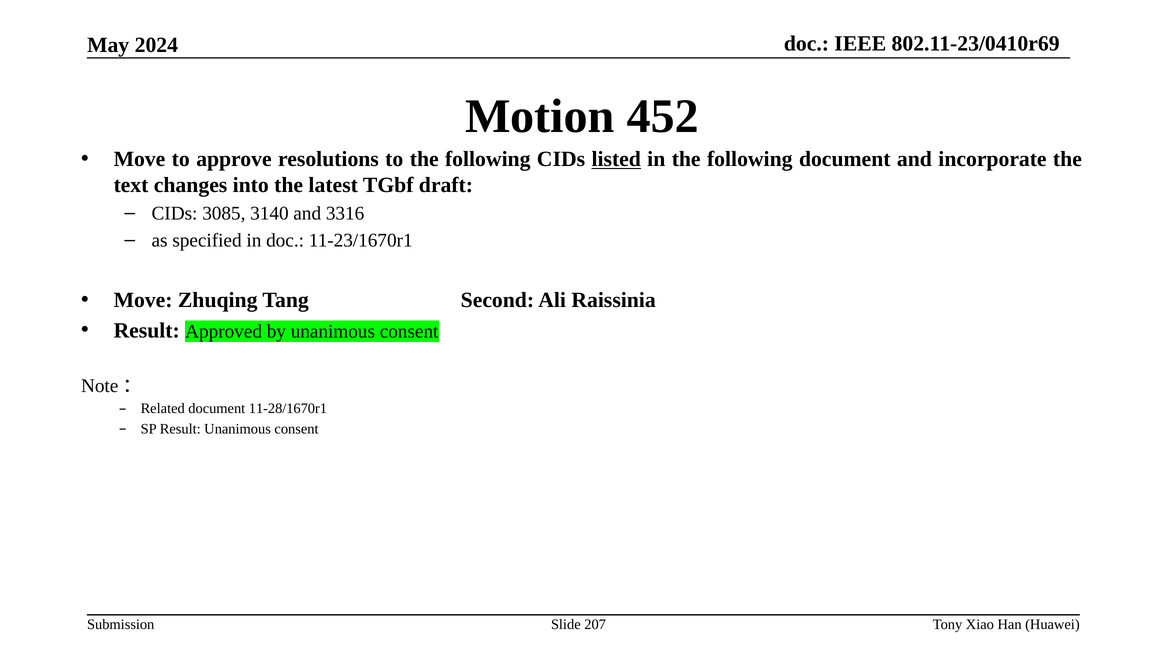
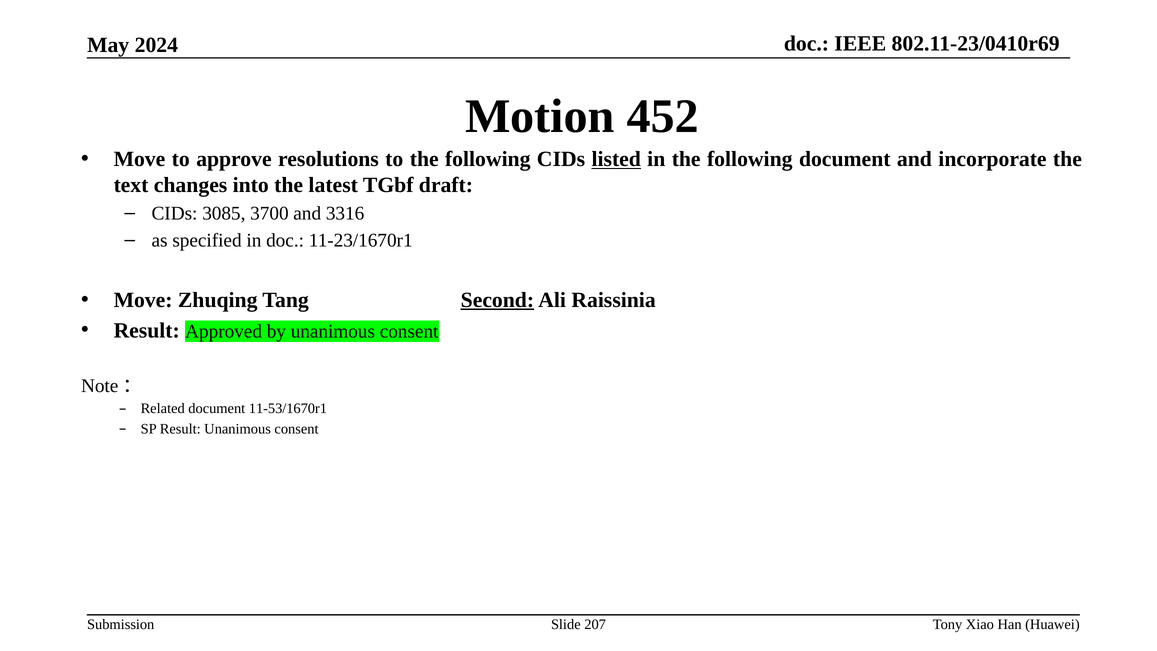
3140: 3140 -> 3700 (269, 214)
Second underline: none -> present (497, 300)
11-28/1670r1: 11-28/1670r1 -> 11-53/1670r1 (288, 408)
